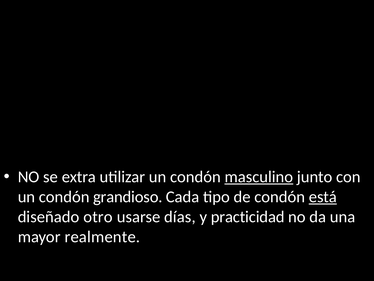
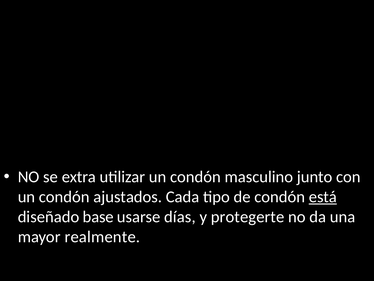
masculino underline: present -> none (259, 177)
grandioso: grandioso -> ajustados (128, 197)
otro: otro -> base (98, 217)
practicidad: practicidad -> protegerte (248, 217)
